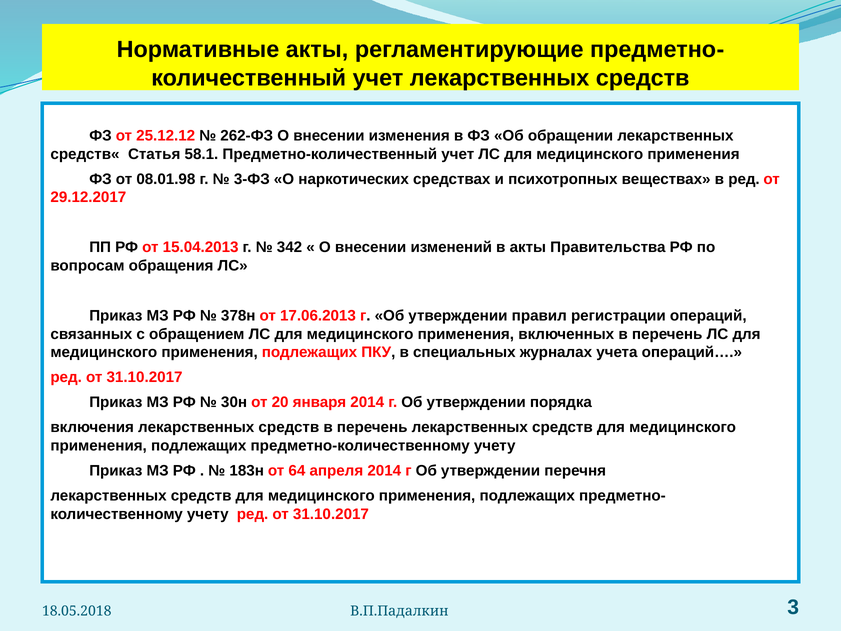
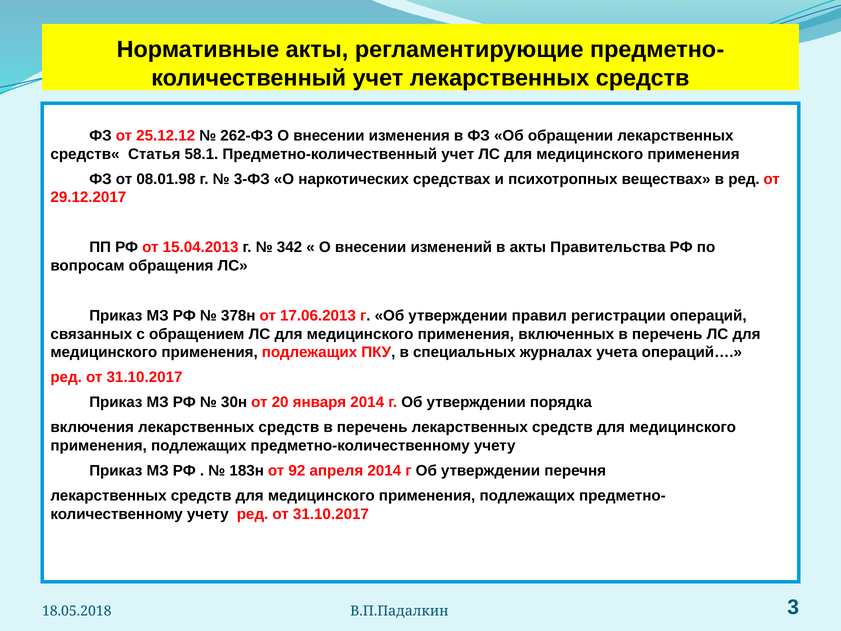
64: 64 -> 92 (297, 471)
